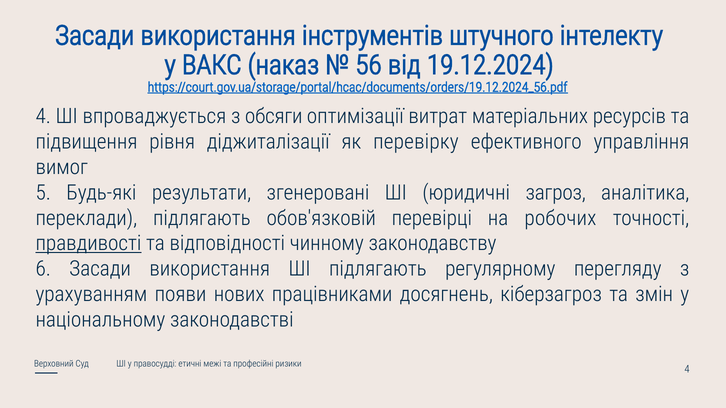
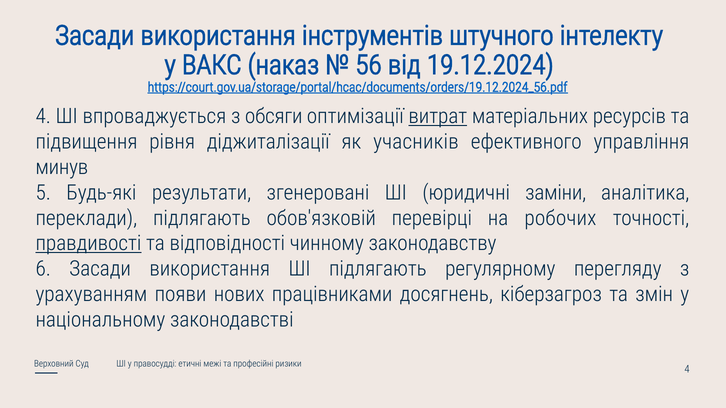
витрат underline: none -> present (438, 117)
перевірку: перевірку -> учасників (416, 142)
вимог: вимог -> минув (62, 167)
загроз: загроз -> заміни (556, 193)
